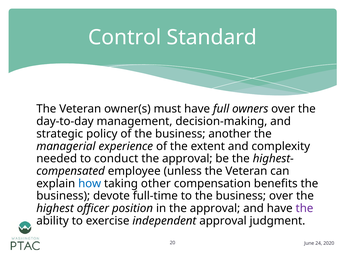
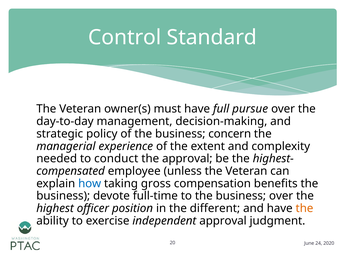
owners: owners -> pursue (250, 109)
another: another -> concern (230, 134)
other: other -> gross (156, 183)
in the approval: approval -> different (215, 208)
the colour: purple -> orange (304, 208)
